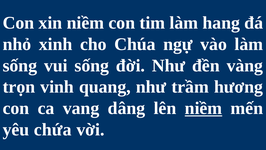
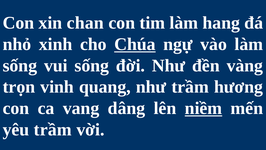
xin niềm: niềm -> chan (85, 23)
Chúa underline: none -> present (135, 44)
yêu chứa: chứa -> trầm (53, 129)
